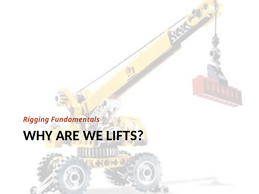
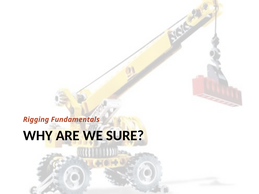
LIFTS: LIFTS -> SURE (125, 136)
